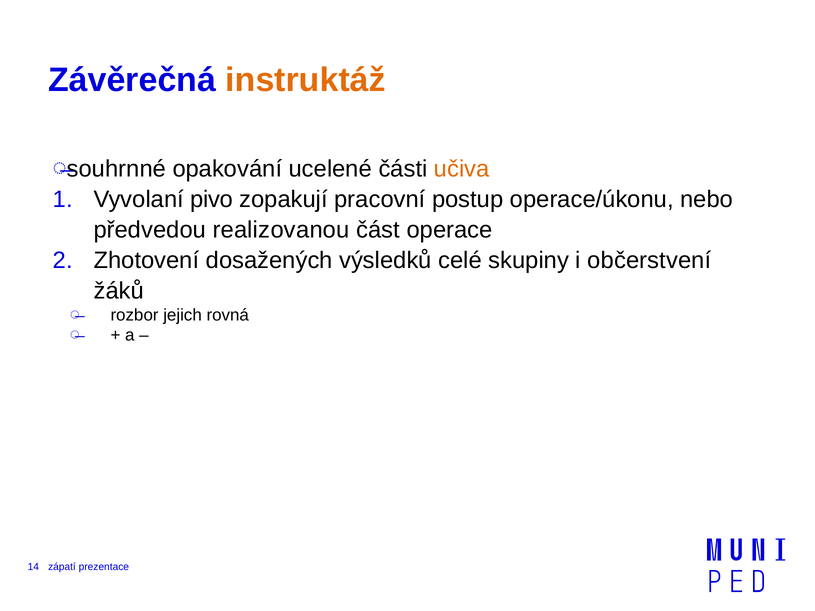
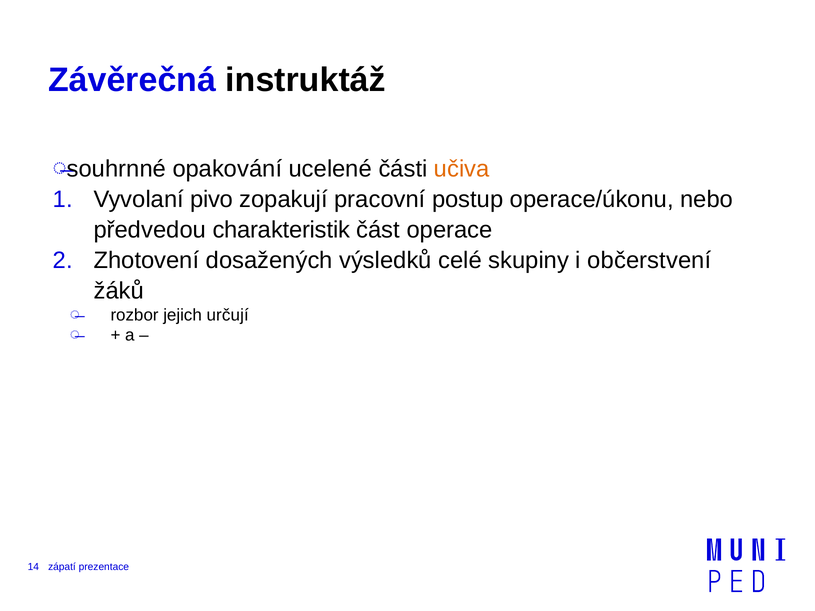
instruktáž colour: orange -> black (306, 80)
realizovanou: realizovanou -> charakteristik (281, 230)
rovná: rovná -> určují (228, 315)
